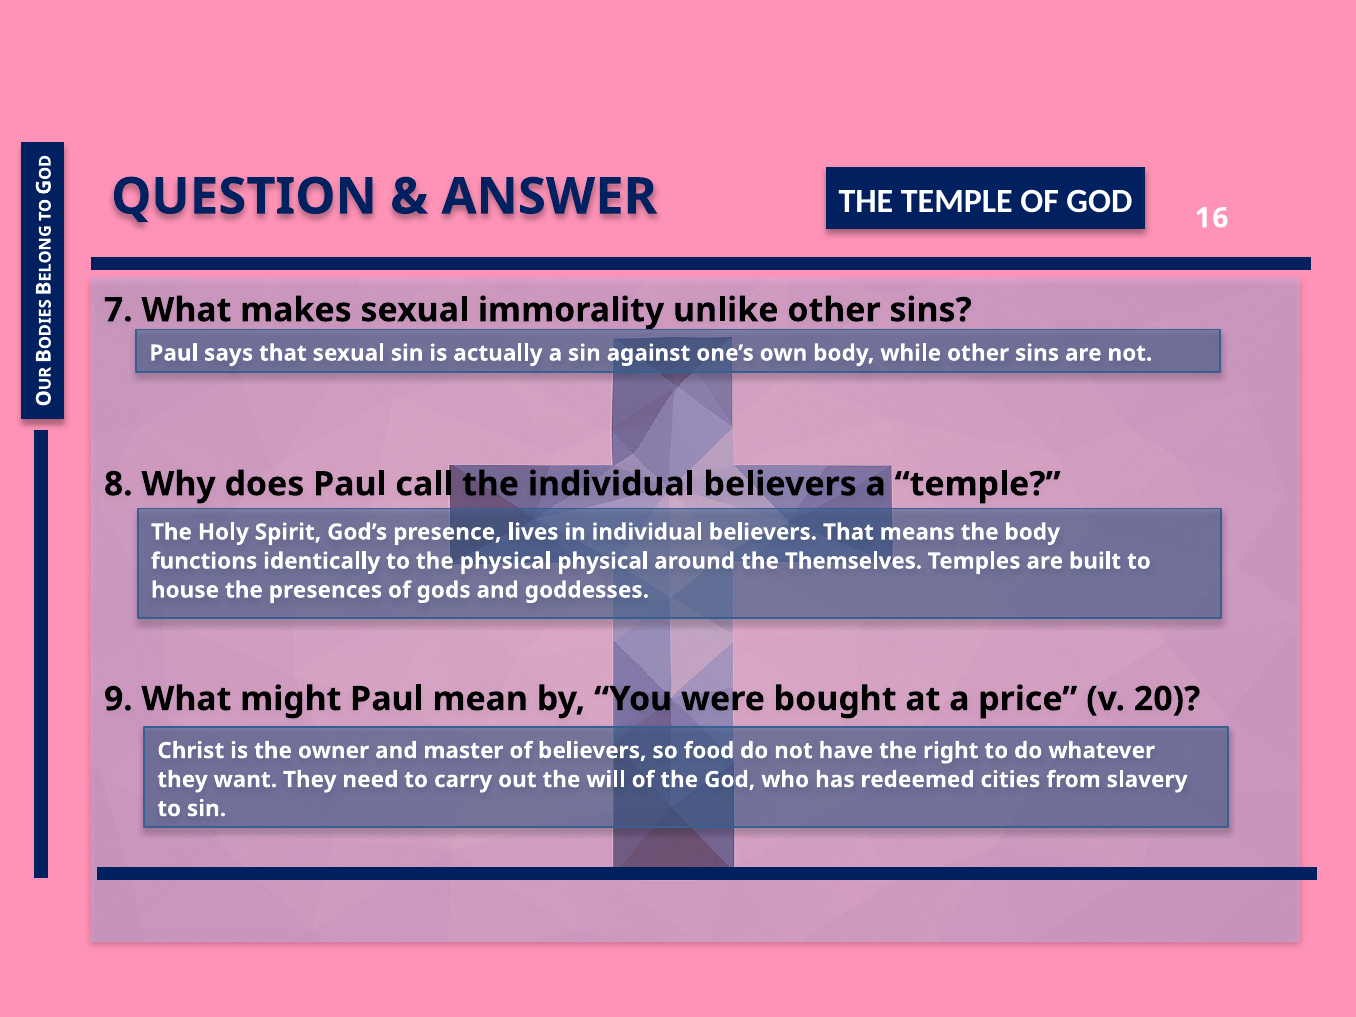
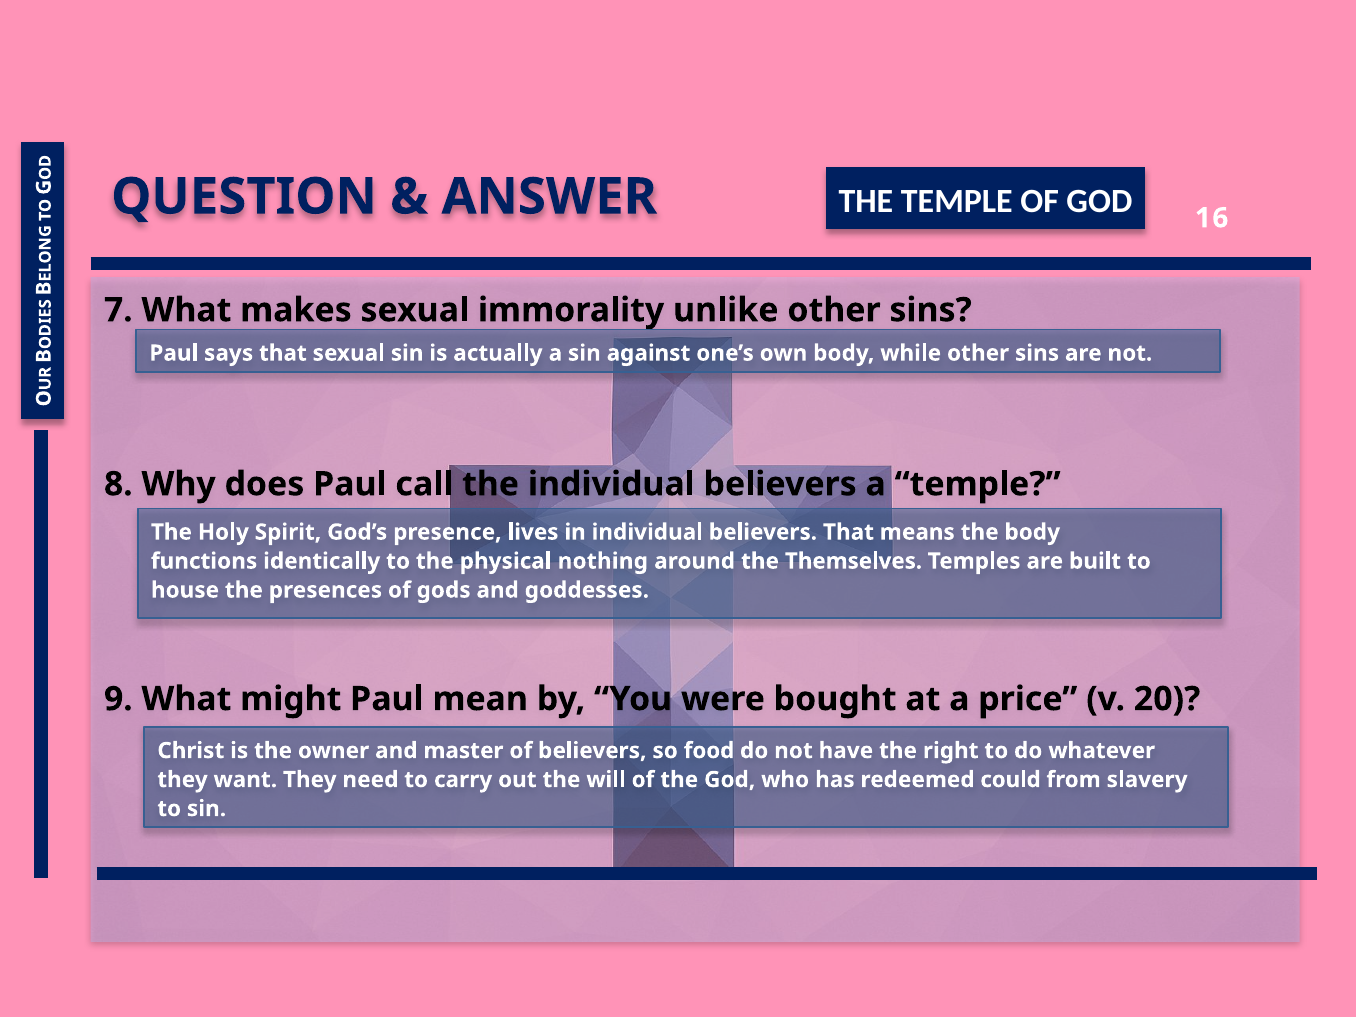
physical physical: physical -> nothing (603, 561)
cities: cities -> could (1011, 780)
